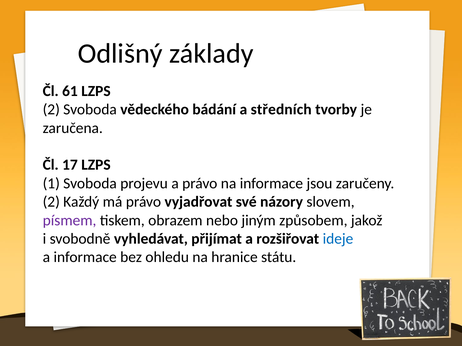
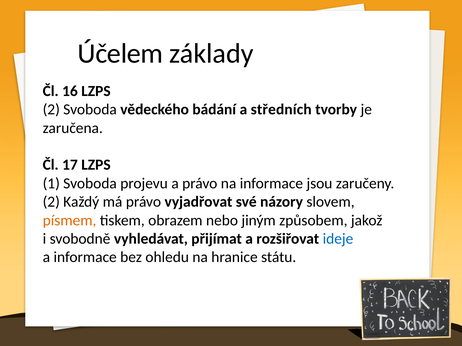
Odlišný: Odlišný -> Účelem (120, 54)
61: 61 -> 16 (70, 91)
písmem colour: purple -> orange (70, 221)
